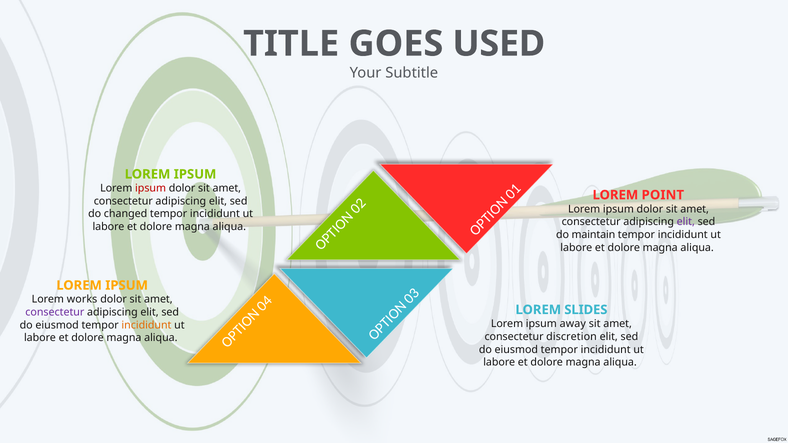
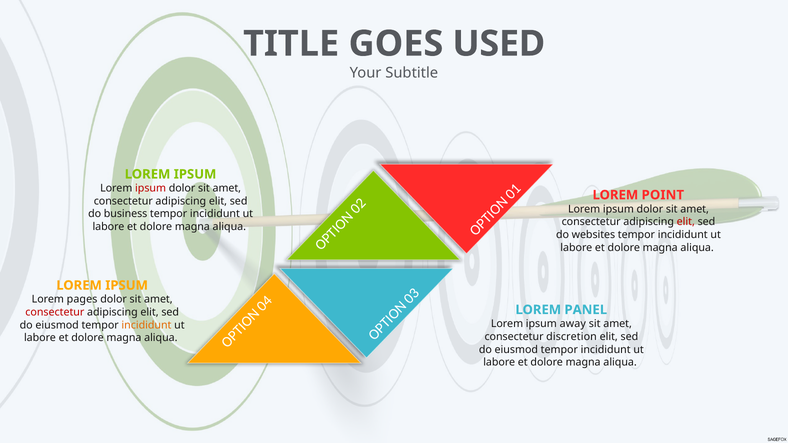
changed: changed -> business (126, 214)
elit colour: purple -> red (686, 222)
maintain: maintain -> websites (593, 235)
works: works -> pages (82, 300)
SLIDES: SLIDES -> PANEL (586, 310)
consectetur colour: purple -> red (55, 312)
